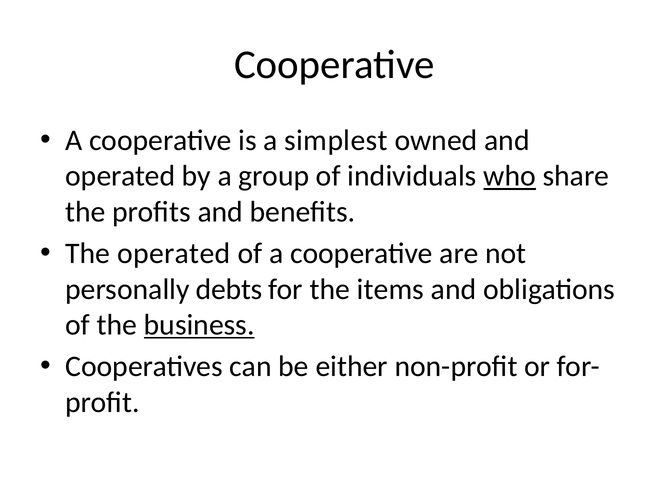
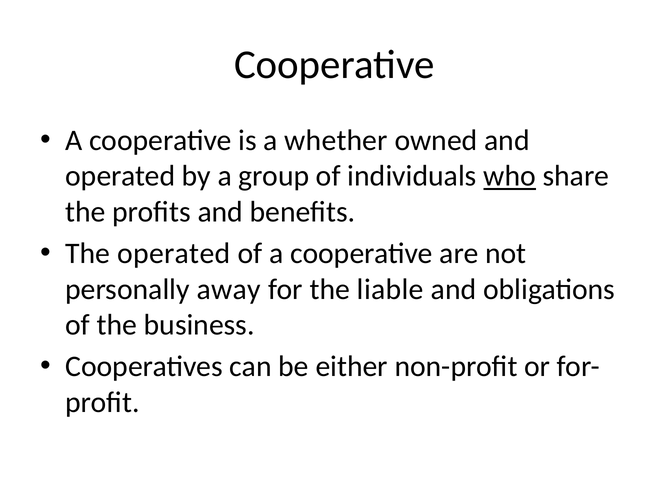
simplest: simplest -> whether (336, 140)
debts: debts -> away (229, 289)
items: items -> liable (390, 289)
business underline: present -> none (199, 325)
